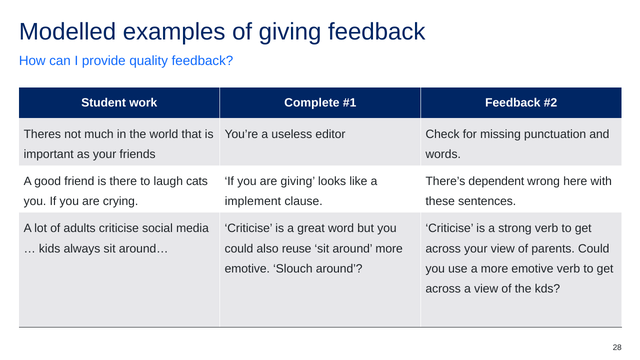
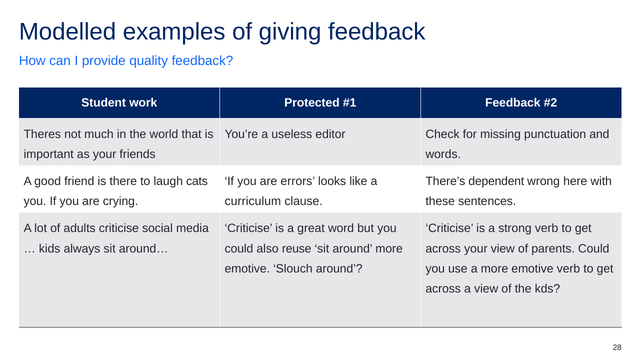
Complete: Complete -> Protected (312, 103)
are giving: giving -> errors (298, 181)
implement: implement -> curriculum (253, 201)
